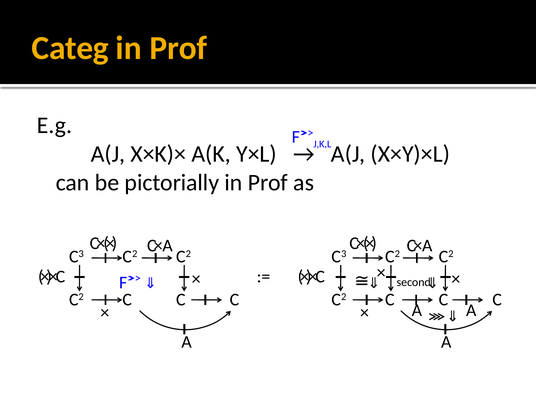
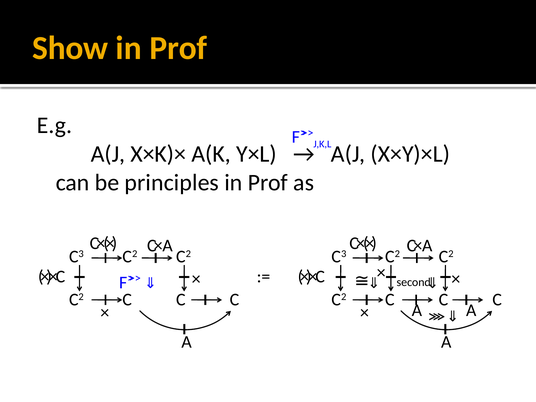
Categ: Categ -> Show (70, 48)
pictorially: pictorially -> principles (172, 183)
